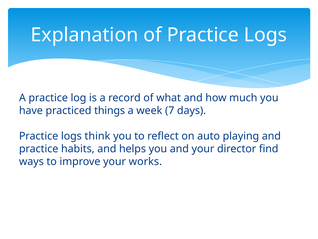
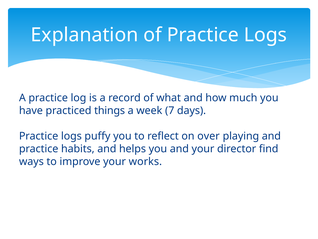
think: think -> puffy (97, 136)
auto: auto -> over (209, 136)
